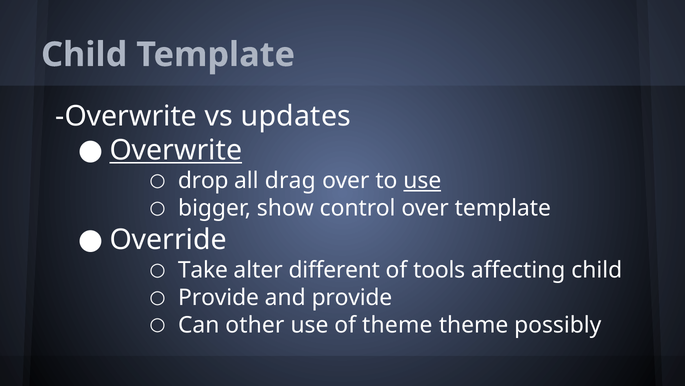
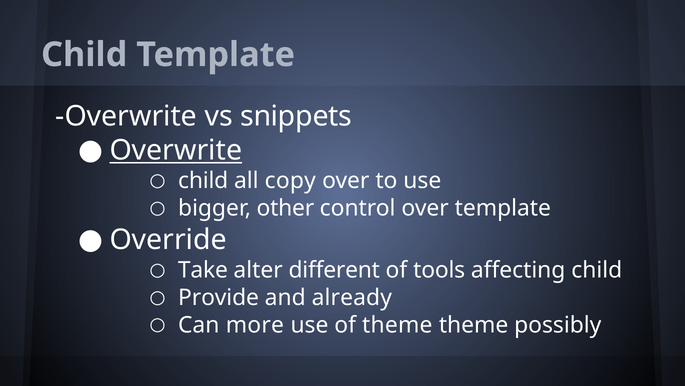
updates: updates -> snippets (296, 116)
drop: drop -> child (203, 181)
drag: drag -> copy (290, 181)
use underline: present -> none (422, 181)
show: show -> other (285, 208)
and provide: provide -> already (352, 297)
other: other -> more (255, 324)
